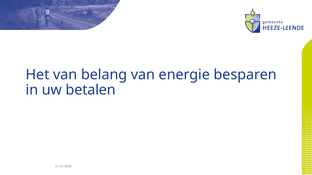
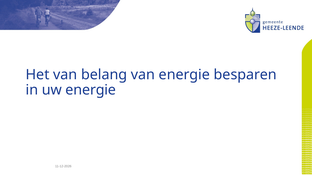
uw betalen: betalen -> energie (91, 90)
